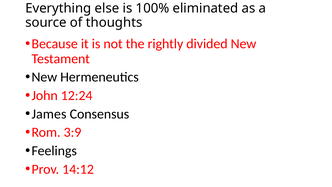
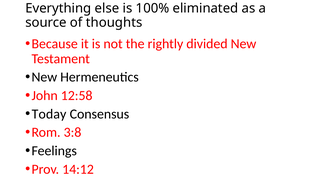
12:24: 12:24 -> 12:58 (77, 95)
James: James -> Today (49, 114)
3:9: 3:9 -> 3:8 (72, 132)
